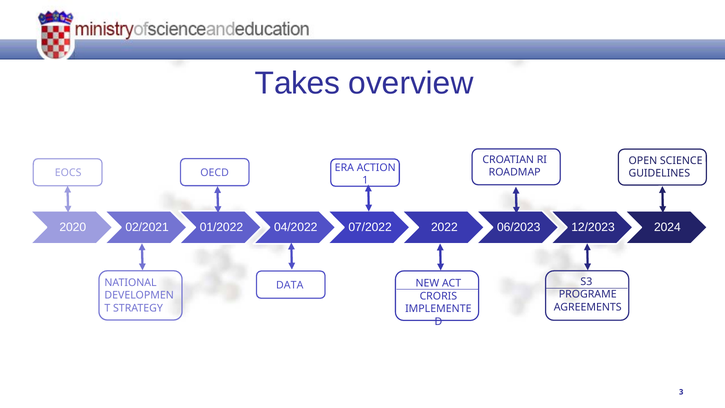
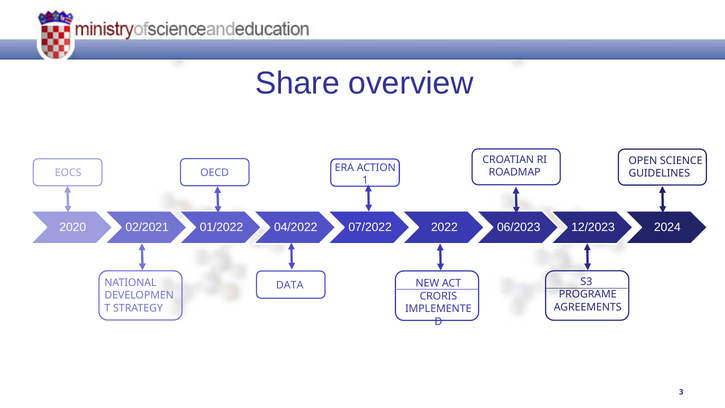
Takes: Takes -> Share (297, 83)
